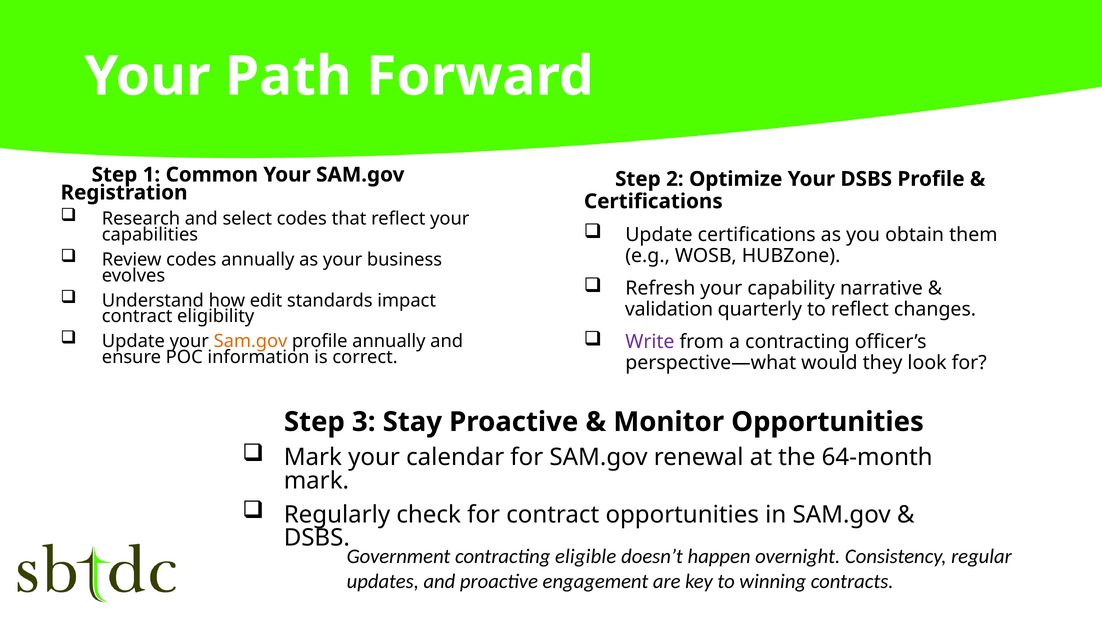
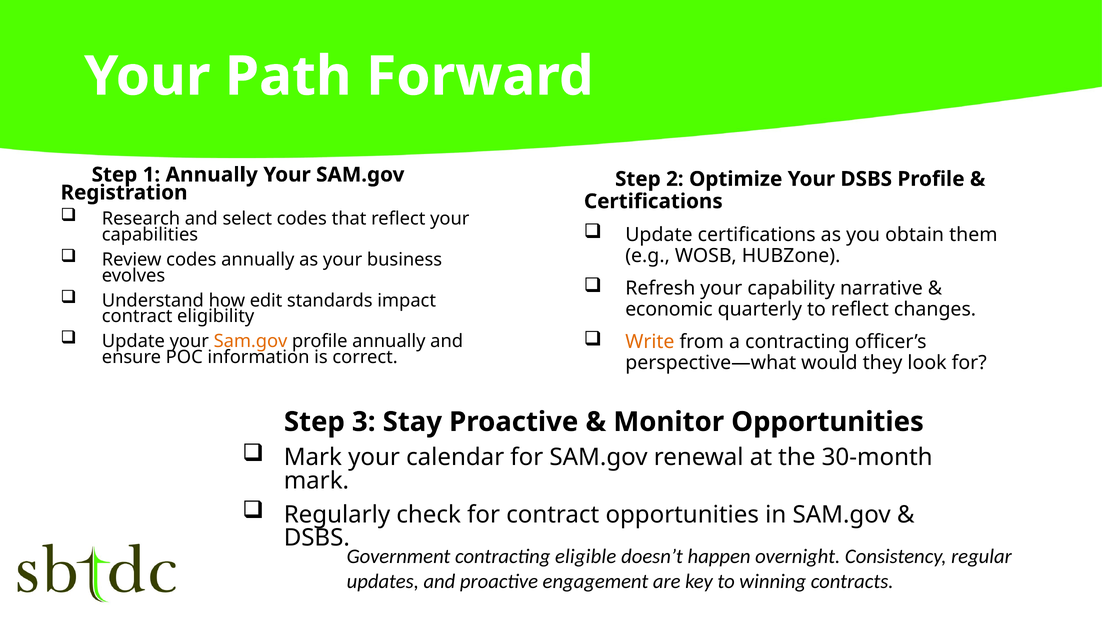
1 Common: Common -> Annually (212, 175)
validation: validation -> economic (669, 309)
Write colour: purple -> orange (650, 342)
64-month: 64-month -> 30-month (877, 457)
